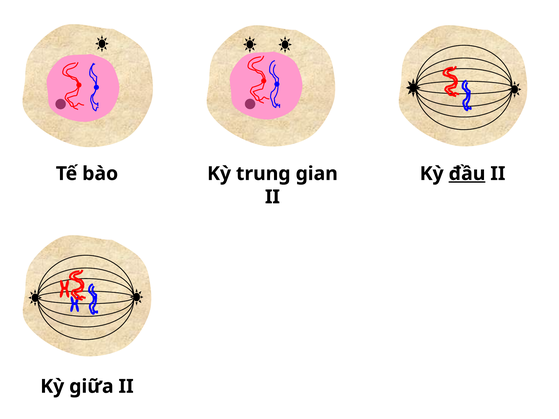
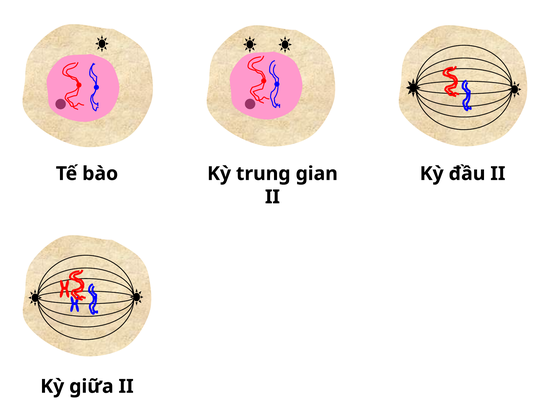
đầu underline: present -> none (467, 174)
